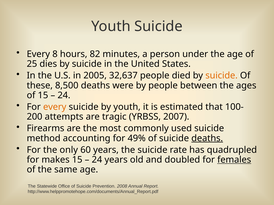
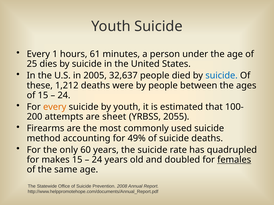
8: 8 -> 1 (55, 54)
82: 82 -> 61 (95, 54)
suicide colour: orange -> blue (222, 76)
8,500: 8,500 -> 1,212 (67, 86)
tragic: tragic -> sheet (114, 117)
2007: 2007 -> 2055 (176, 117)
deaths underline: present -> none (207, 139)
